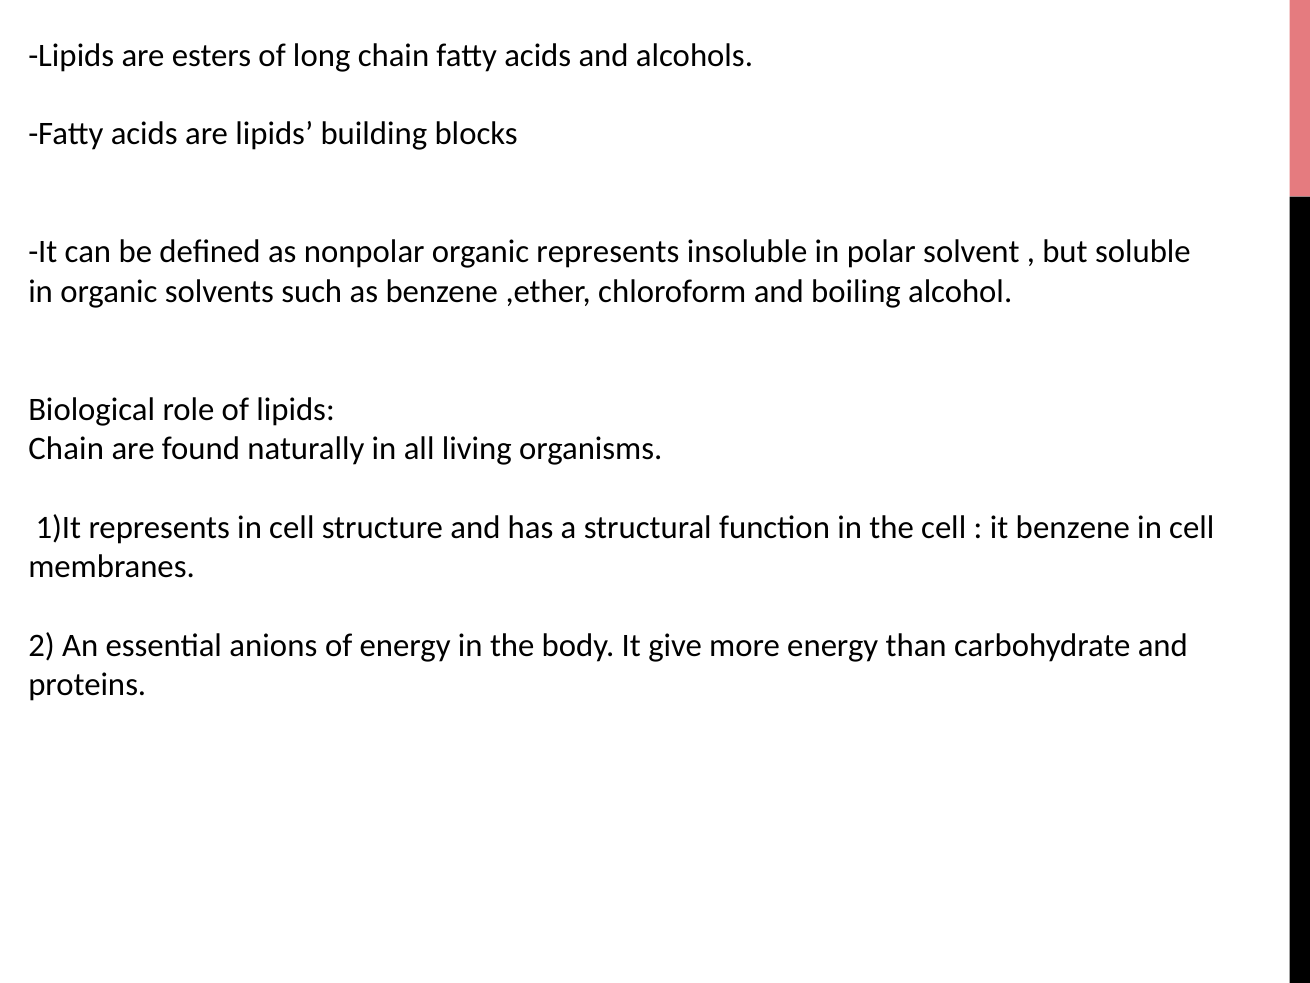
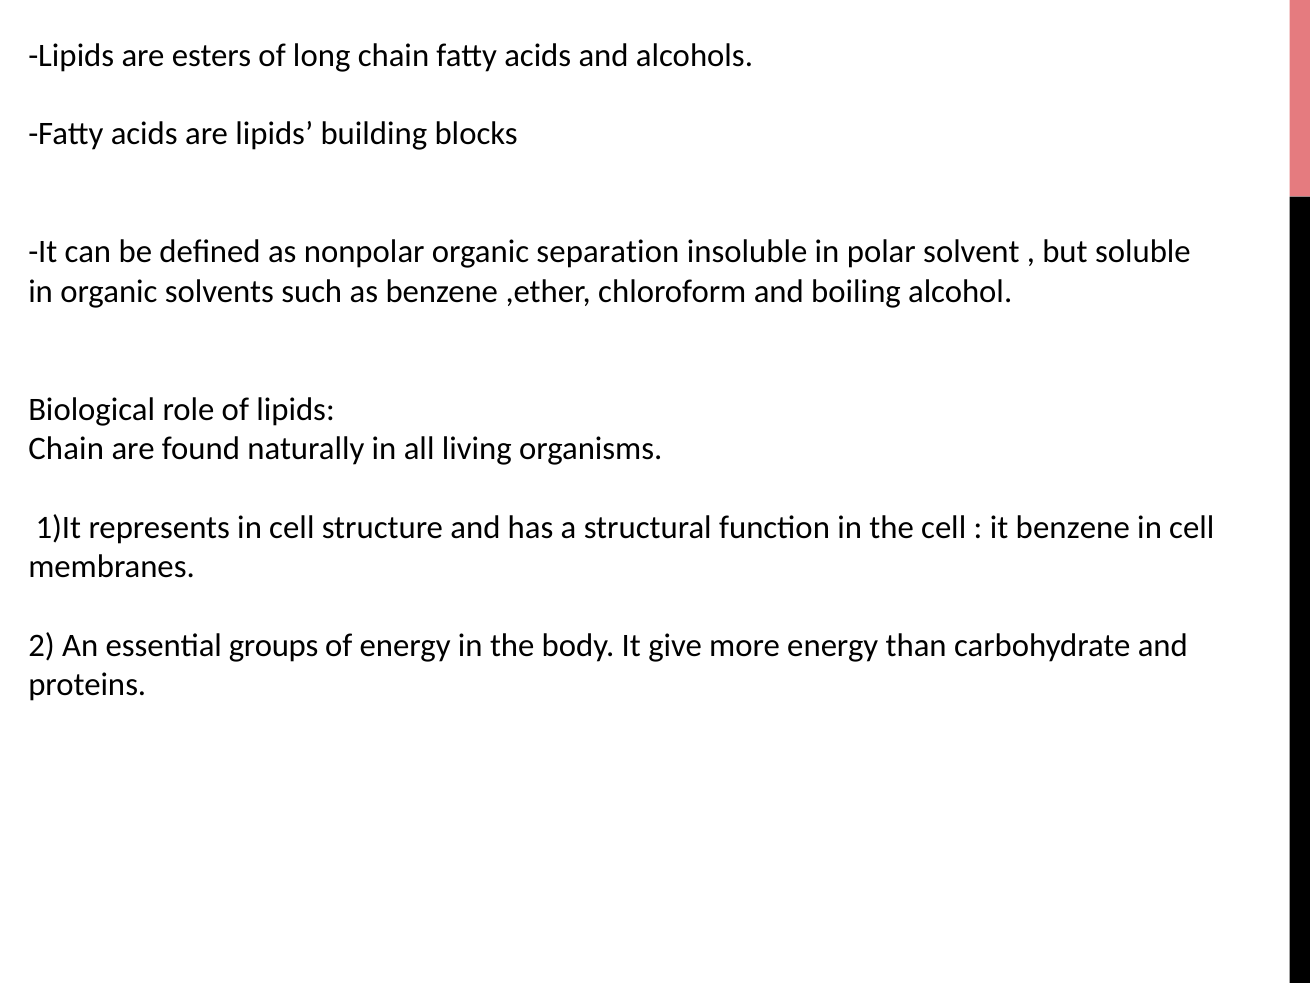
organic represents: represents -> separation (608, 252)
anions: anions -> groups (274, 645)
